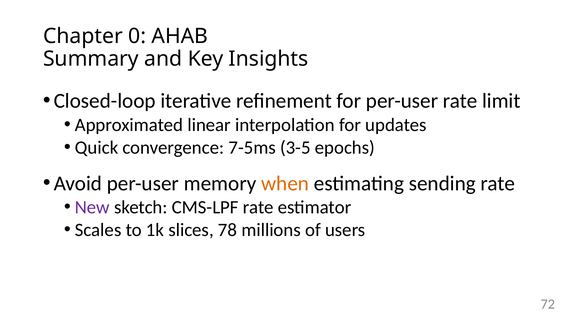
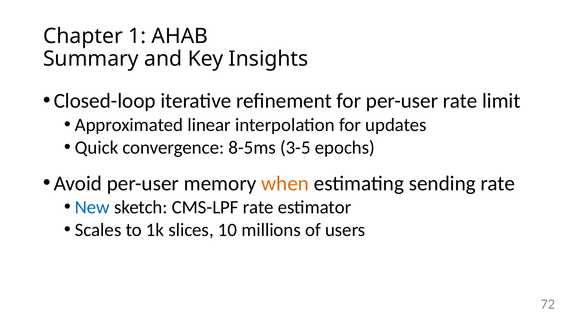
0: 0 -> 1 (137, 36)
7-5ms: 7-5ms -> 8-5ms (252, 147)
New colour: purple -> blue (92, 207)
78: 78 -> 10 (228, 230)
